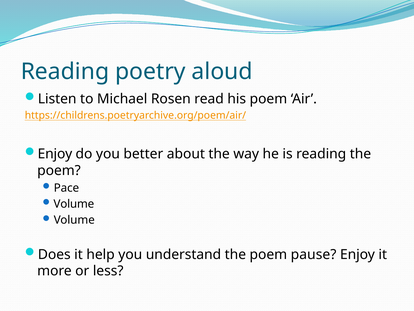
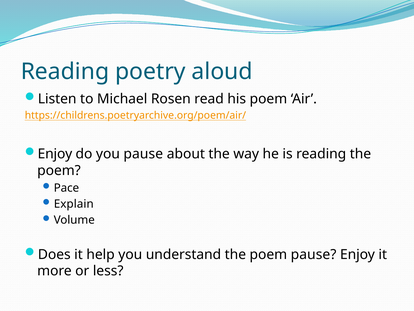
you better: better -> pause (143, 154)
Volume: Volume -> Explain (74, 204)
